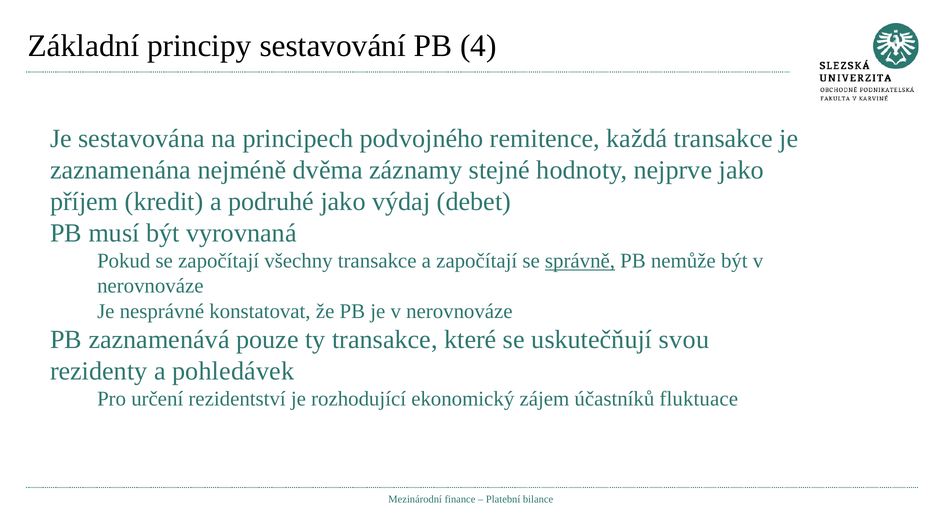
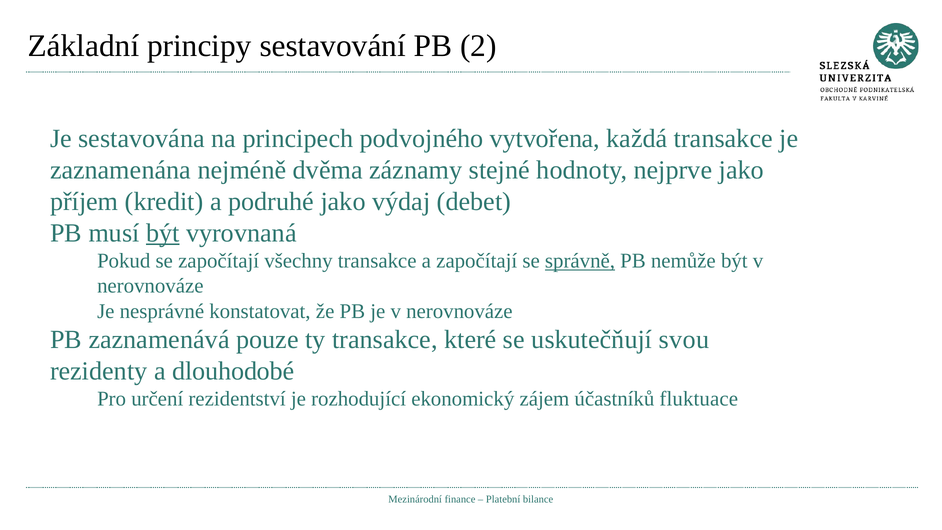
4: 4 -> 2 (478, 46)
remitence: remitence -> vytvořena (545, 139)
být underline: none -> present (163, 233)
pohledávek: pohledávek -> dlouhodobé (233, 371)
